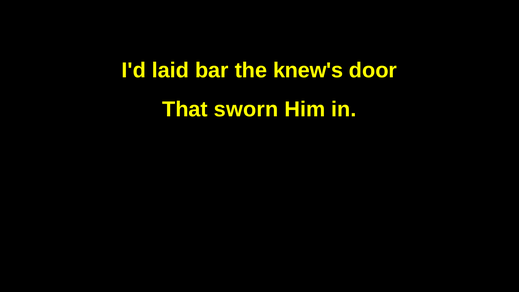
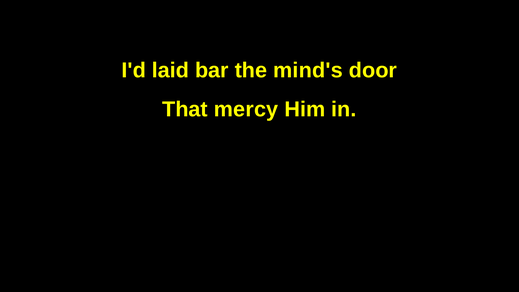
knew's: knew's -> mind's (308, 70)
sworn: sworn -> mercy (246, 109)
